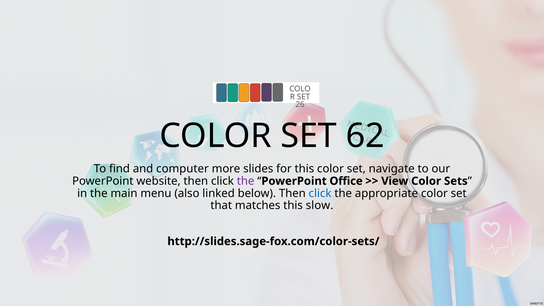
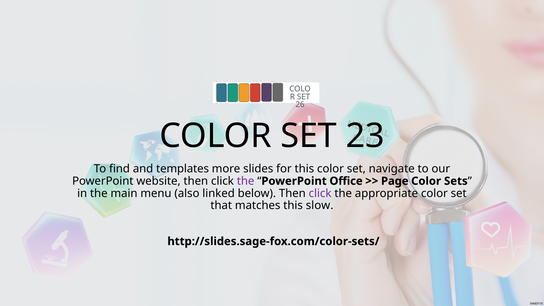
62: 62 -> 23 (365, 136)
computer: computer -> templates (183, 169)
View: View -> Page (395, 181)
click colour: blue -> purple (320, 193)
